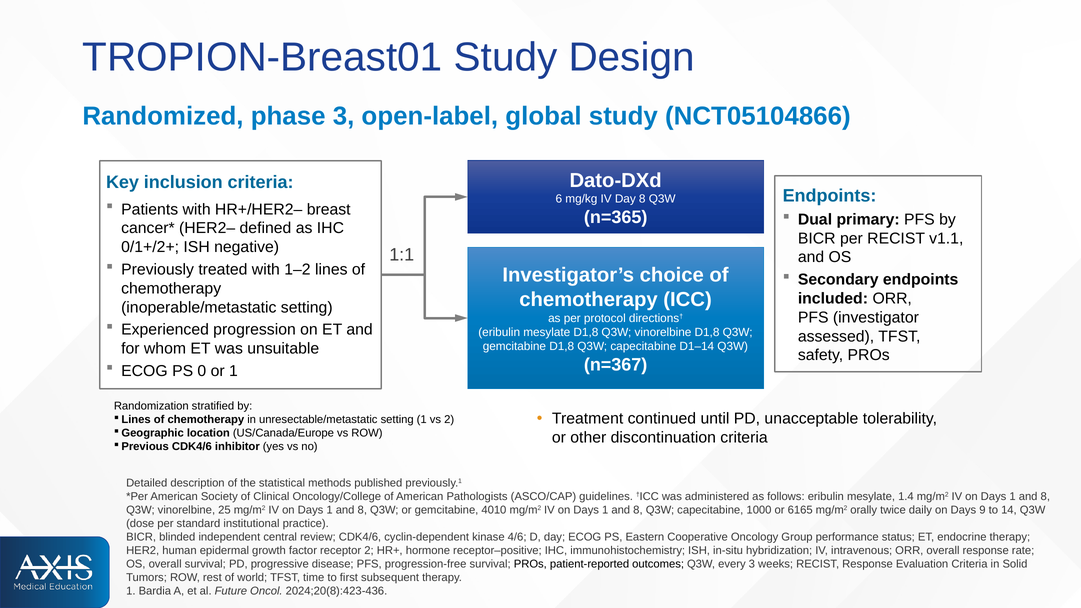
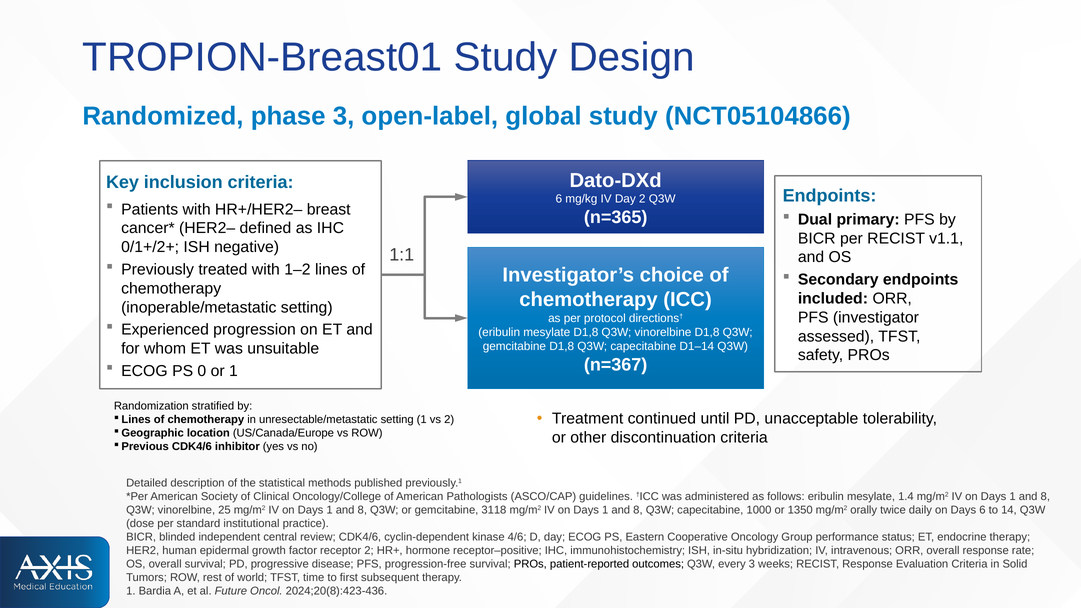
Day 8: 8 -> 2 (642, 199)
4010: 4010 -> 3118 (494, 510)
6165: 6165 -> 1350 (800, 510)
Days 9: 9 -> 6 (982, 510)
